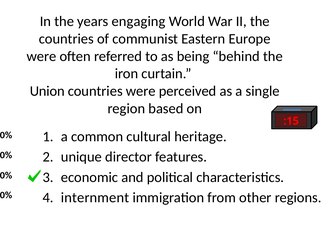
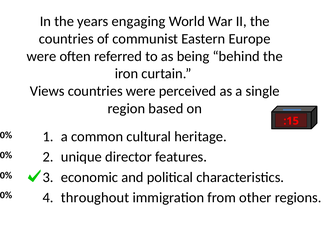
Union: Union -> Views (47, 91)
internment: internment -> throughout (95, 197)
